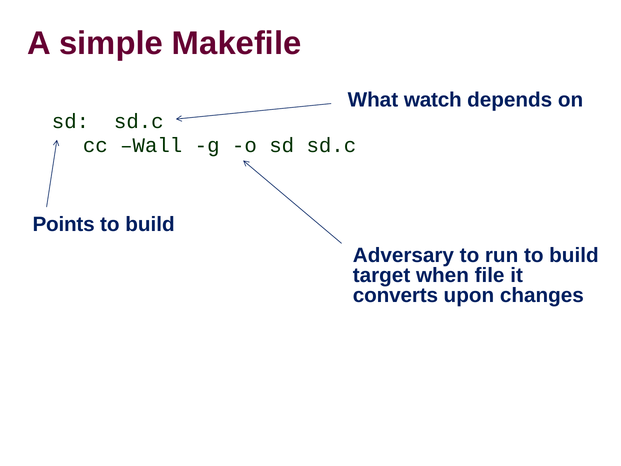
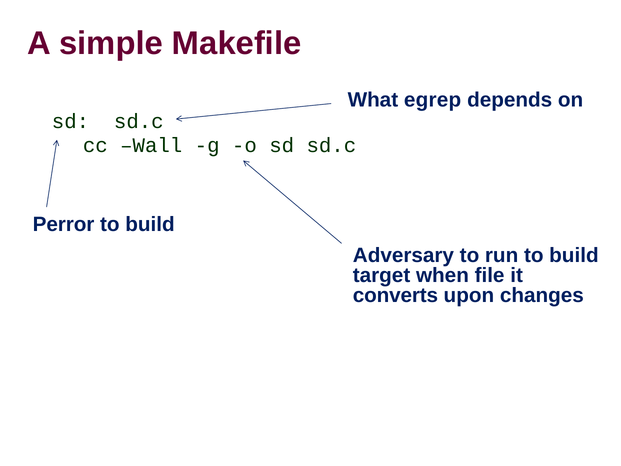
watch: watch -> egrep (433, 100)
Points: Points -> Perror (64, 224)
